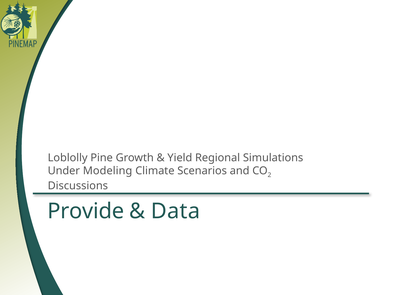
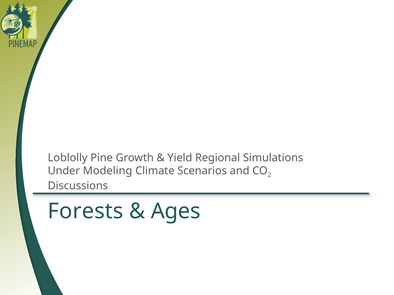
Provide: Provide -> Forests (86, 211)
Data: Data -> Ages (176, 211)
